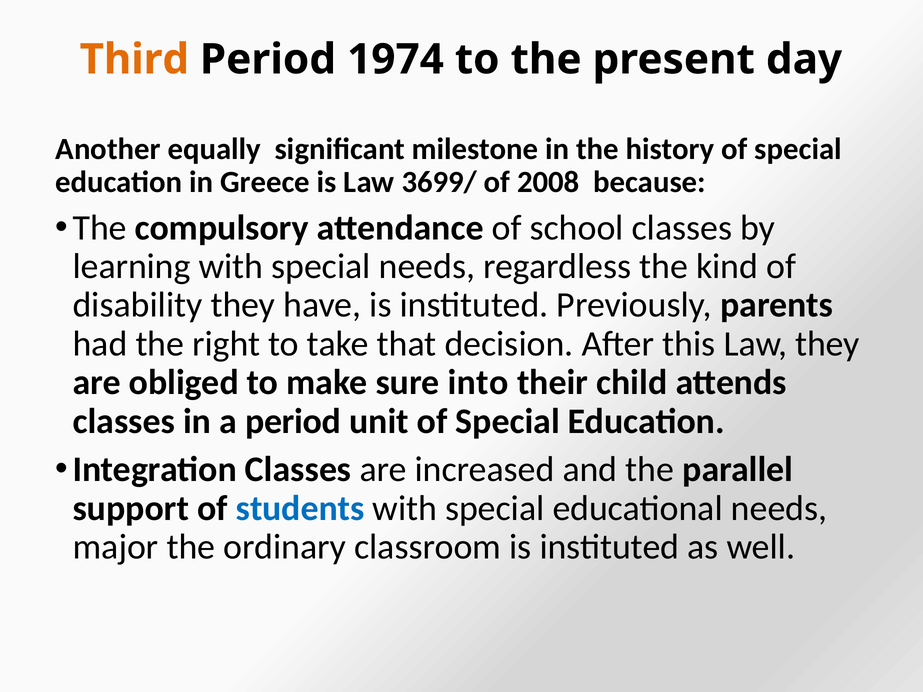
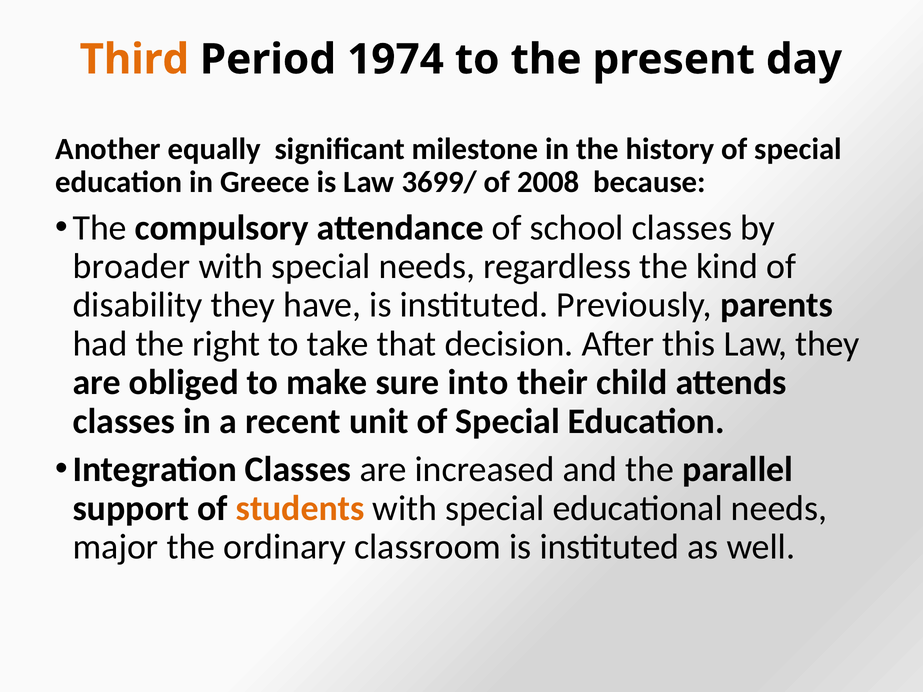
learning: learning -> broader (132, 267)
a period: period -> recent (293, 421)
students colour: blue -> orange (300, 508)
